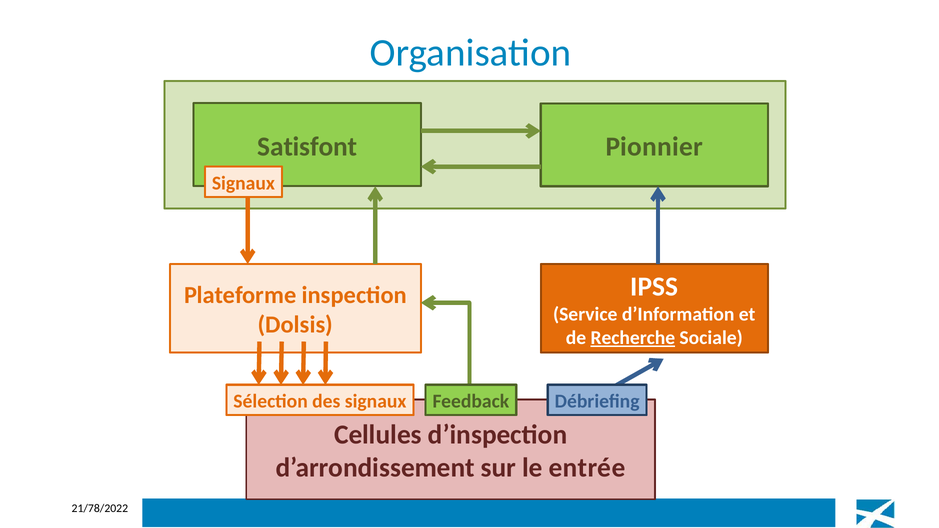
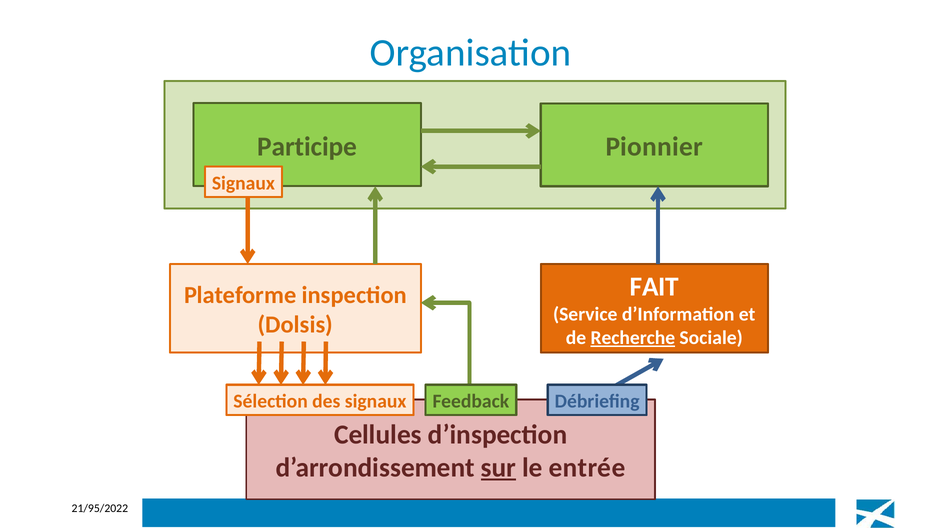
Satisfont: Satisfont -> Participe (307, 147)
IPSS: IPSS -> FAIT (654, 287)
sur underline: none -> present (498, 468)
21/78/2022: 21/78/2022 -> 21/95/2022 (100, 508)
